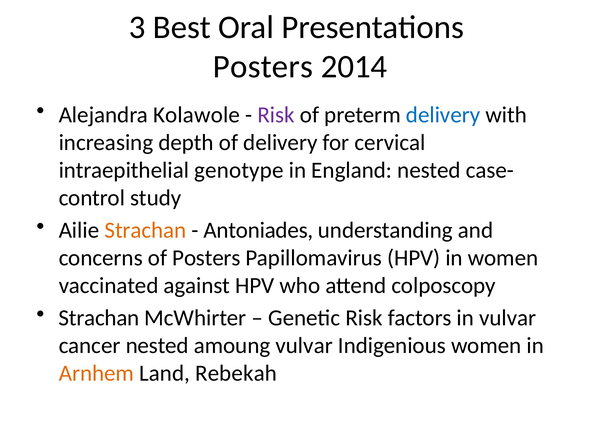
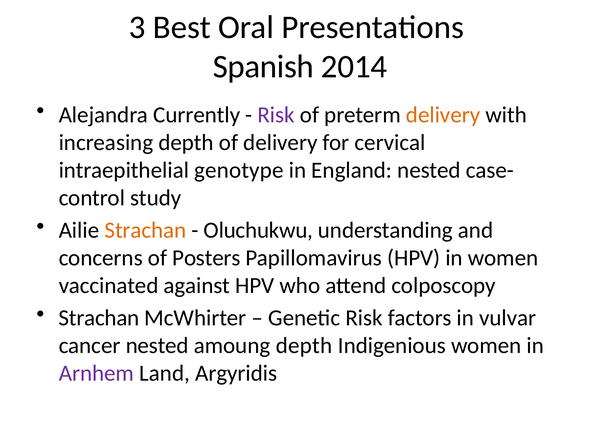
Posters: Posters -> Spanish (263, 67)
Kolawole: Kolawole -> Currently (197, 115)
delivery colour: blue -> orange (443, 115)
Antoniades: Antoniades -> Oluchukwu (258, 230)
amoung vulvar: vulvar -> depth (304, 345)
Arnhem colour: orange -> purple (96, 373)
Rebekah: Rebekah -> Argyridis (236, 373)
